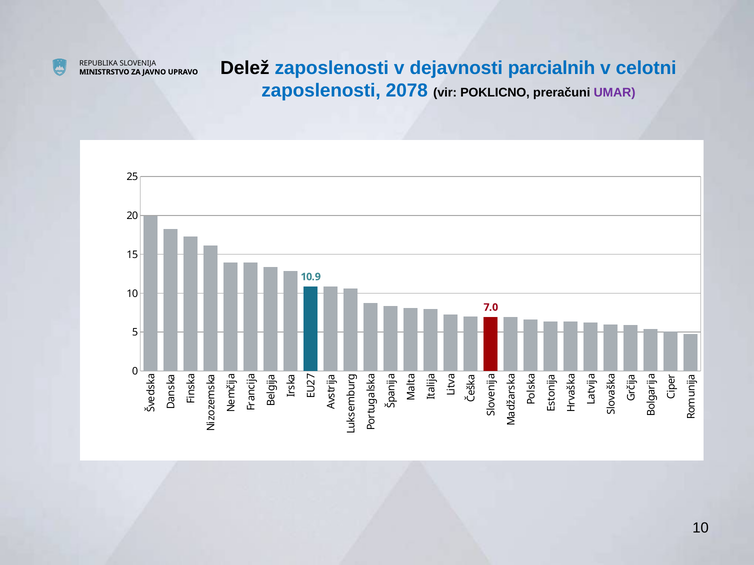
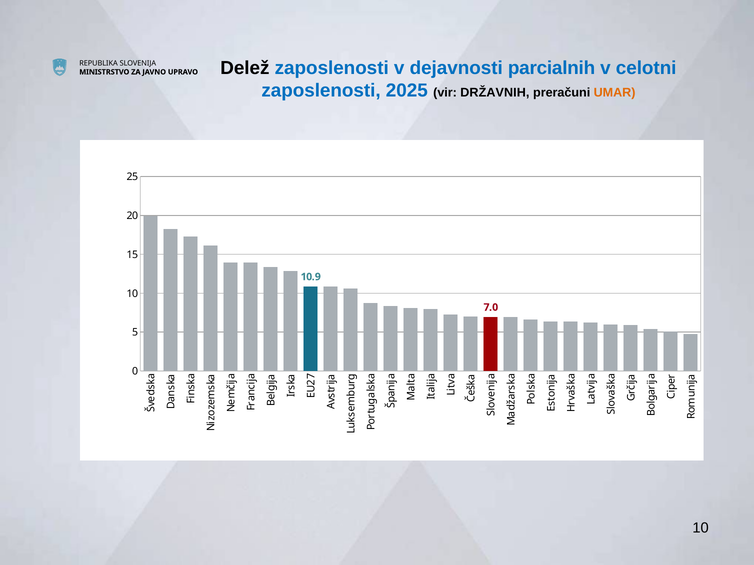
2078: 2078 -> 2025 (407, 91)
POKLICNO: POKLICNO -> DRŽAVNIH (495, 93)
UMAR colour: purple -> orange (615, 93)
